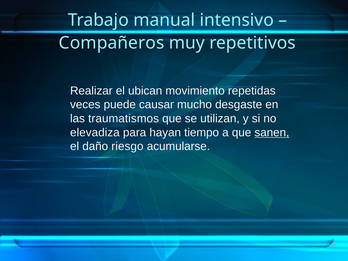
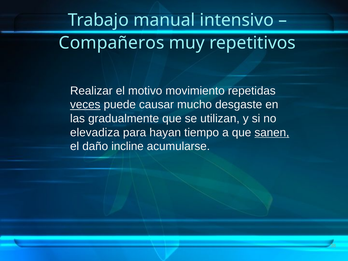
ubican: ubican -> motivo (145, 91)
veces underline: none -> present (85, 105)
traumatismos: traumatismos -> gradualmente (124, 119)
riesgo: riesgo -> incline (128, 146)
